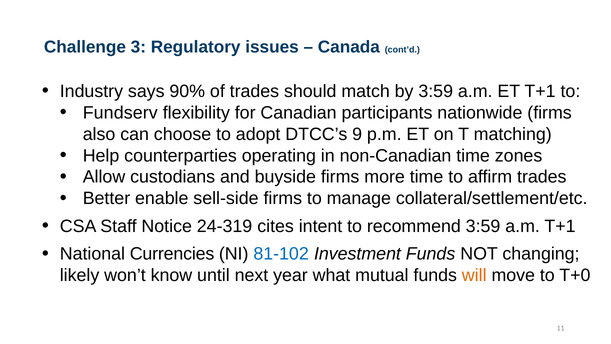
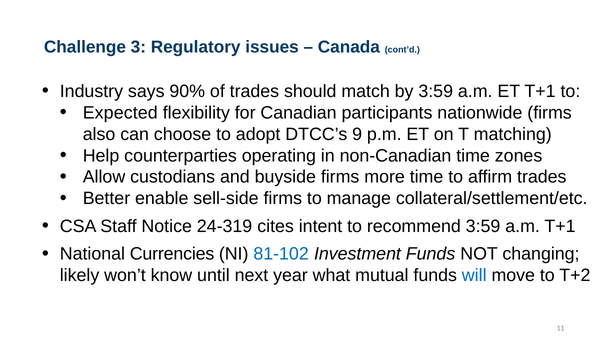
Fundserv: Fundserv -> Expected (120, 113)
will colour: orange -> blue (474, 275)
T+0: T+0 -> T+2 (575, 275)
